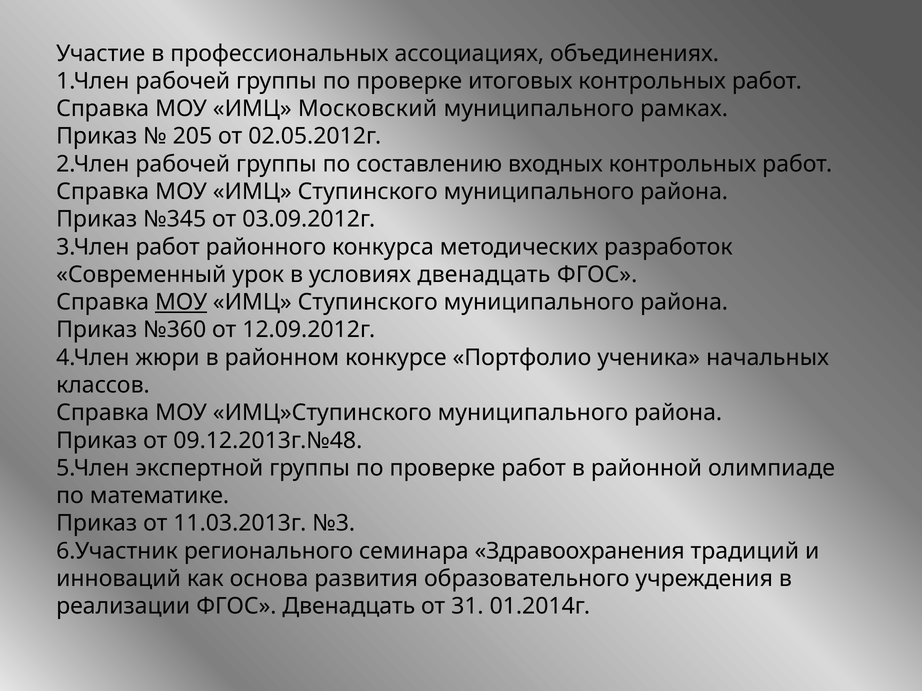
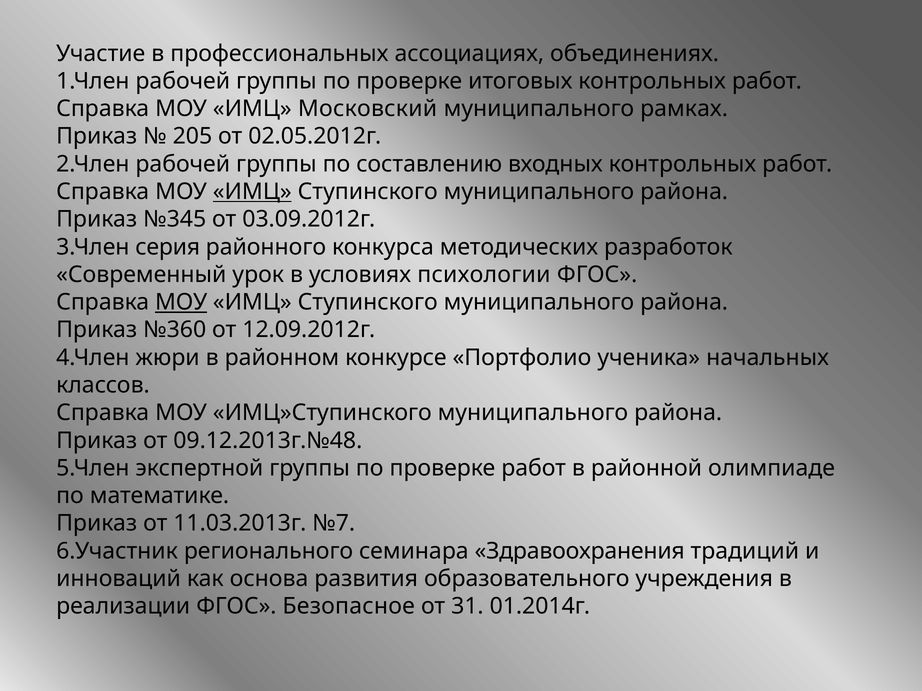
ИМЦ underline: none -> present (252, 192)
3.Член работ: работ -> серия (168, 247)
условиях двенадцать: двенадцать -> психологии (484, 275)
№3: №3 -> №7 (334, 524)
ФГОС Двенадцать: Двенадцать -> Безопасное (349, 607)
